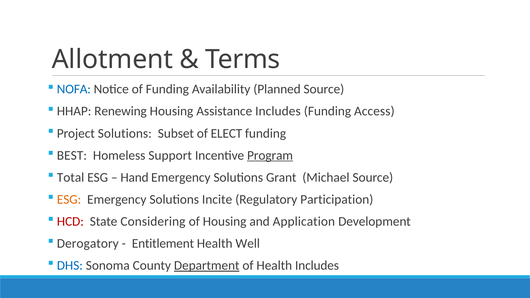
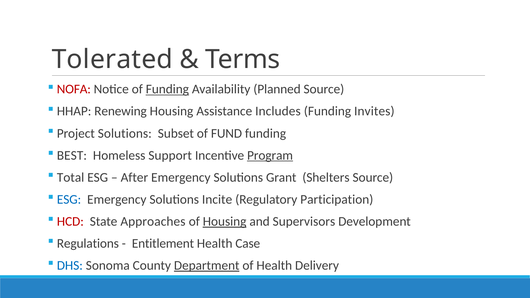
Allotment: Allotment -> Tolerated (112, 59)
NOFA colour: blue -> red (74, 89)
Funding underline: none -> present (167, 89)
Access: Access -> Invites (374, 111)
ELECT: ELECT -> FUND (226, 133)
Hand: Hand -> After (134, 177)
Michael: Michael -> Shelters (326, 177)
ESG colour: orange -> blue (69, 199)
Considering: Considering -> Approaches (153, 222)
Housing underline: none -> present (225, 222)
Application: Application -> Supervisors (304, 222)
Derogatory: Derogatory -> Regulations (88, 244)
Well: Well -> Case (248, 244)
Health Includes: Includes -> Delivery (317, 266)
